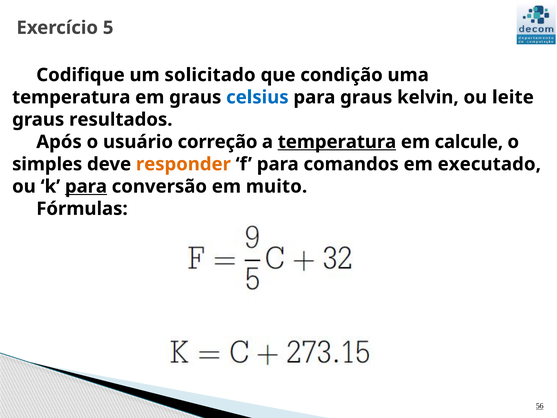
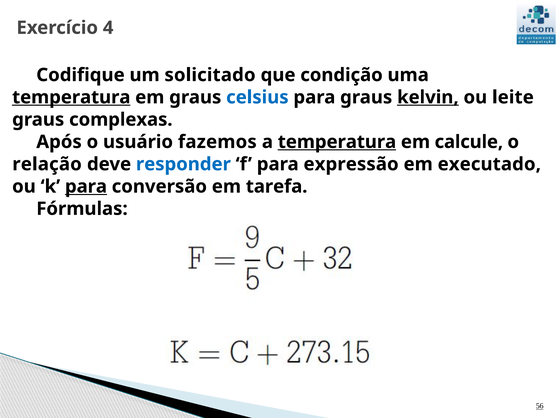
5: 5 -> 4 (108, 28)
temperatura underline: none -> present (71, 97)
kelvin underline: none -> present (428, 97)
resultados: resultados -> complexas (121, 120)
correção: correção -> fazemos (217, 142)
simples: simples -> relação (47, 164)
responder colour: orange -> blue (183, 164)
comandos: comandos -> expressão (351, 164)
muito: muito -> tarefa (277, 186)
